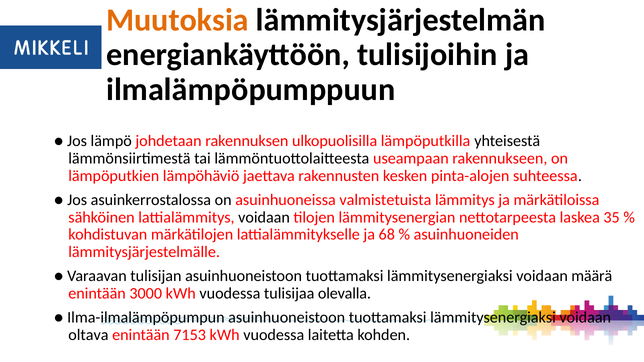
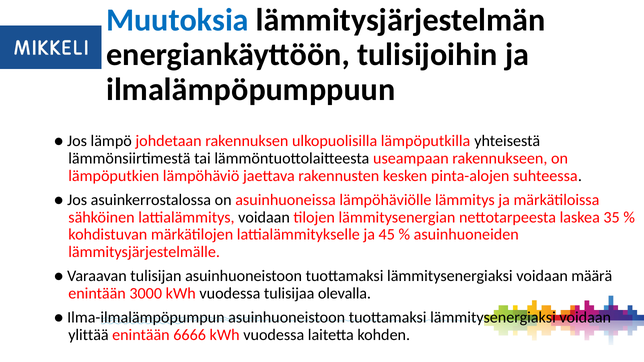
Muutoksia colour: orange -> blue (177, 20)
valmistetuista: valmistetuista -> lämpöhäviölle (385, 200)
68: 68 -> 45 (387, 235)
oltava: oltava -> ylittää (88, 335)
7153: 7153 -> 6666 (190, 335)
